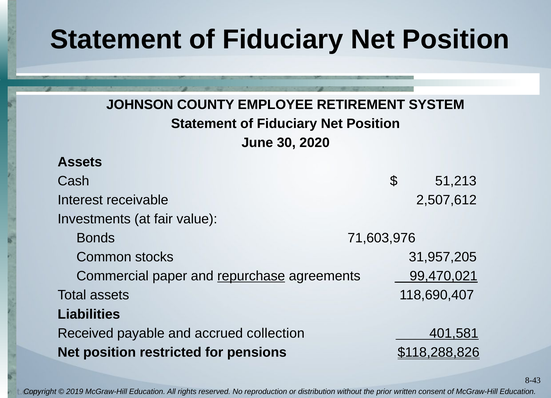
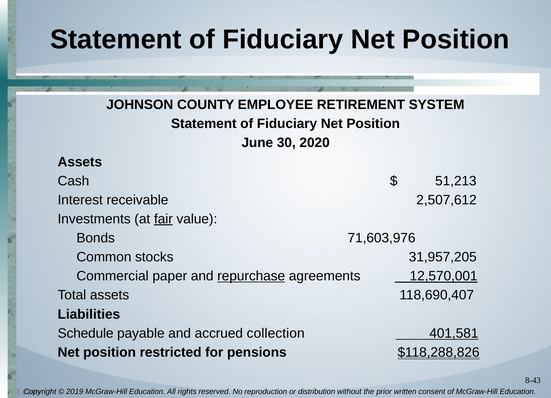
fair underline: none -> present (163, 219)
99,470,021: 99,470,021 -> 12,570,001 (444, 276)
Received: Received -> Schedule (86, 333)
